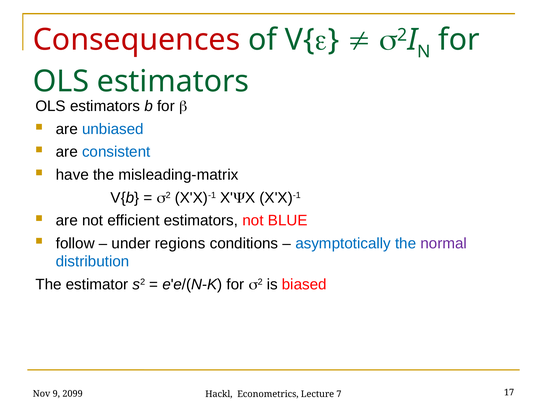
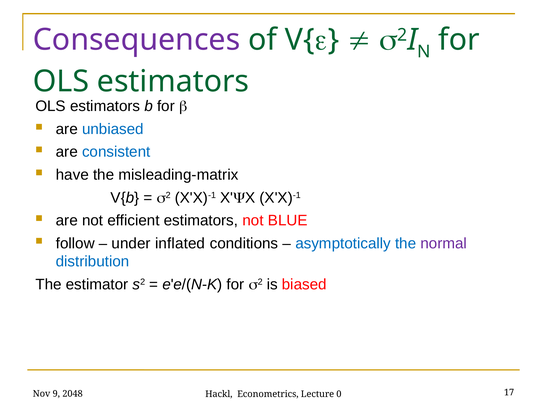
Consequences colour: red -> purple (137, 40)
regions: regions -> inflated (180, 243)
2099: 2099 -> 2048 (73, 393)
7: 7 -> 0 (339, 394)
